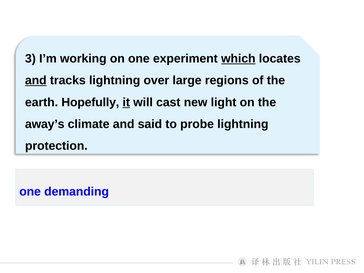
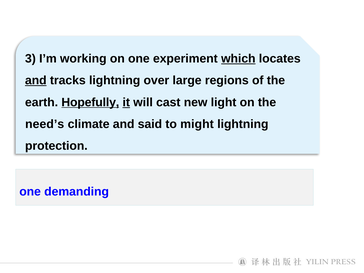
Hopefully underline: none -> present (90, 102)
away’s: away’s -> need’s (45, 124)
probe: probe -> might (197, 124)
